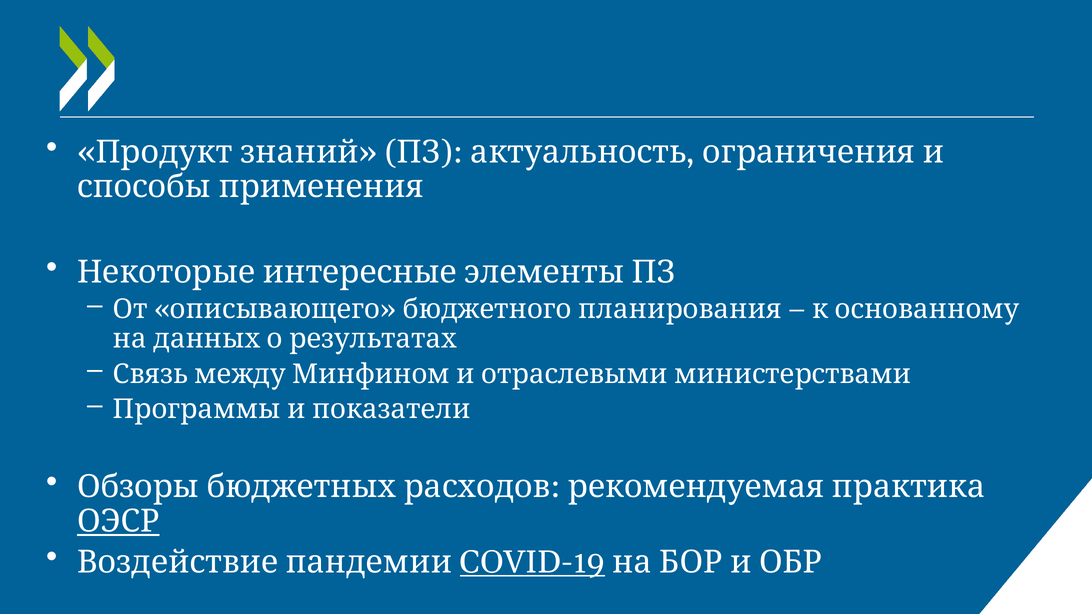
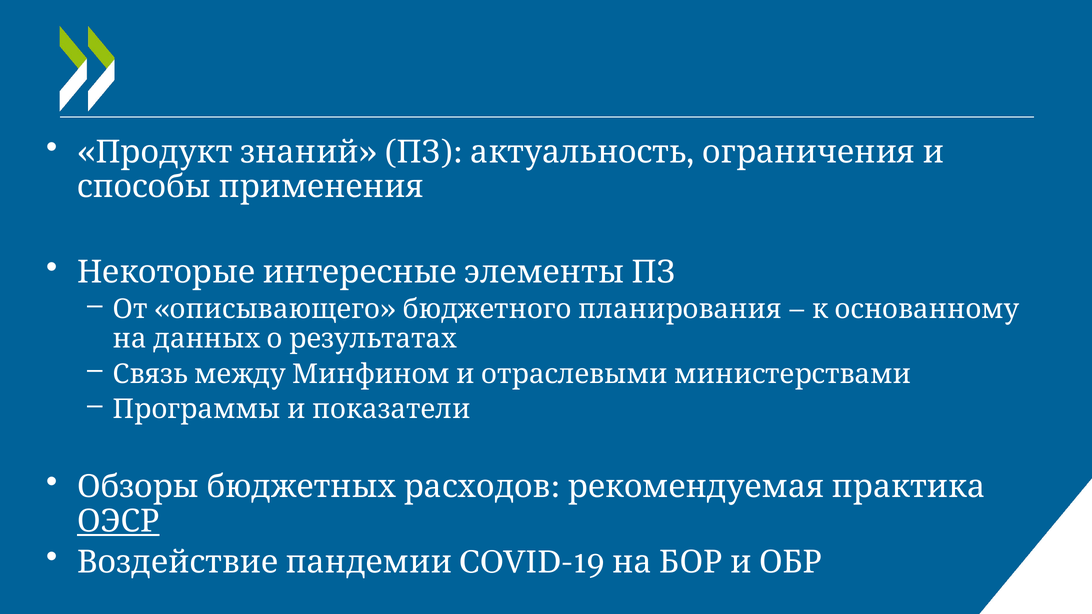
COVID-19 underline: present -> none (532, 562)
